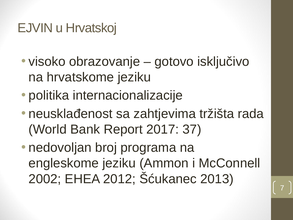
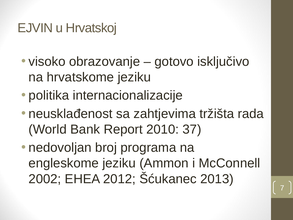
2017: 2017 -> 2010 (163, 129)
